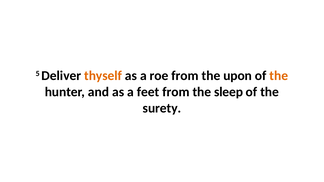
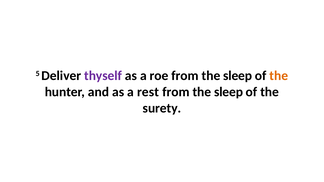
thyself colour: orange -> purple (103, 76)
roe from the upon: upon -> sleep (238, 76)
feet: feet -> rest (148, 92)
